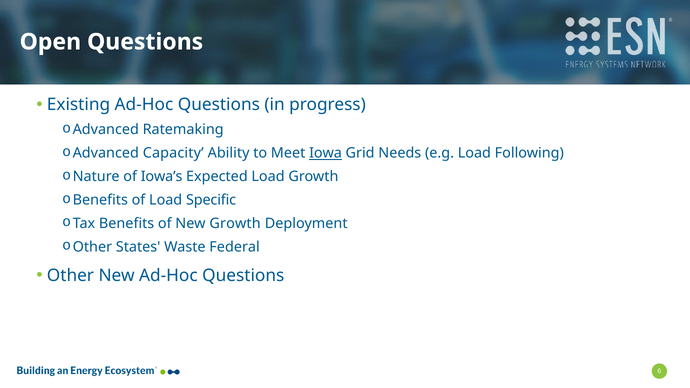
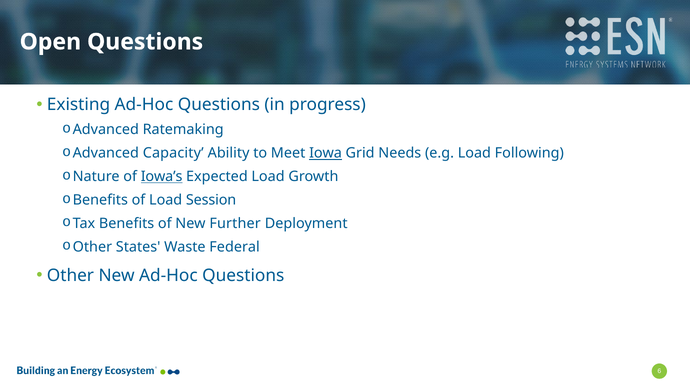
Iowa’s underline: none -> present (162, 177)
Specific: Specific -> Session (211, 200)
New Growth: Growth -> Further (235, 224)
